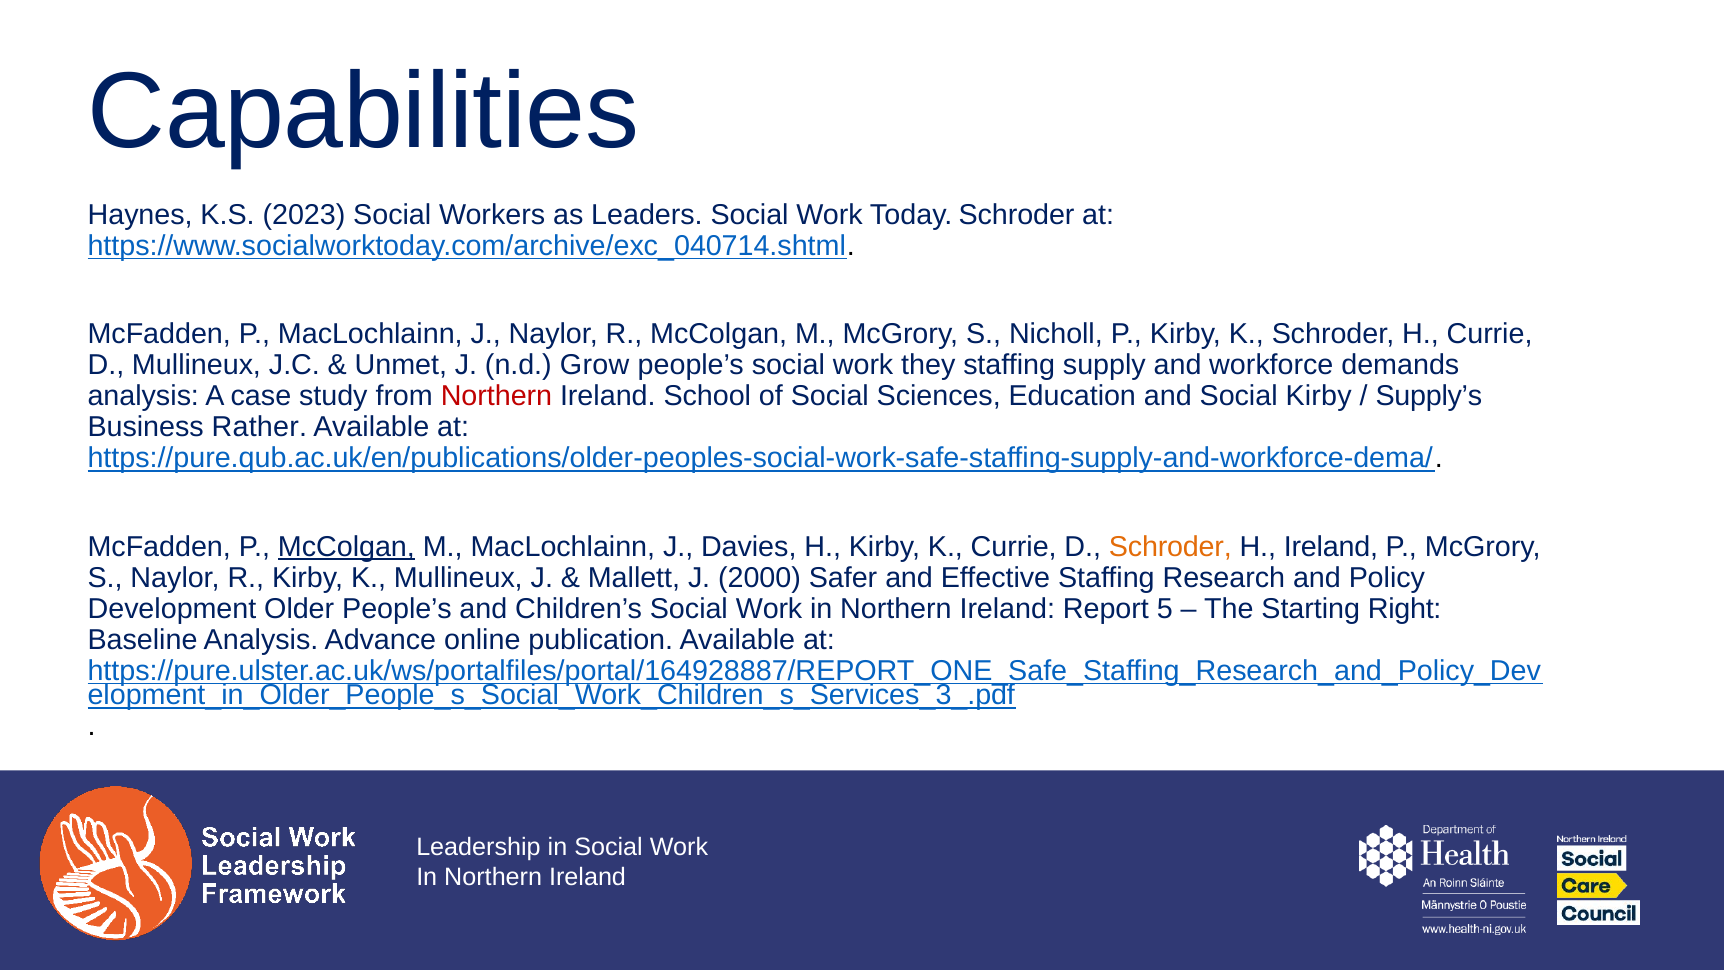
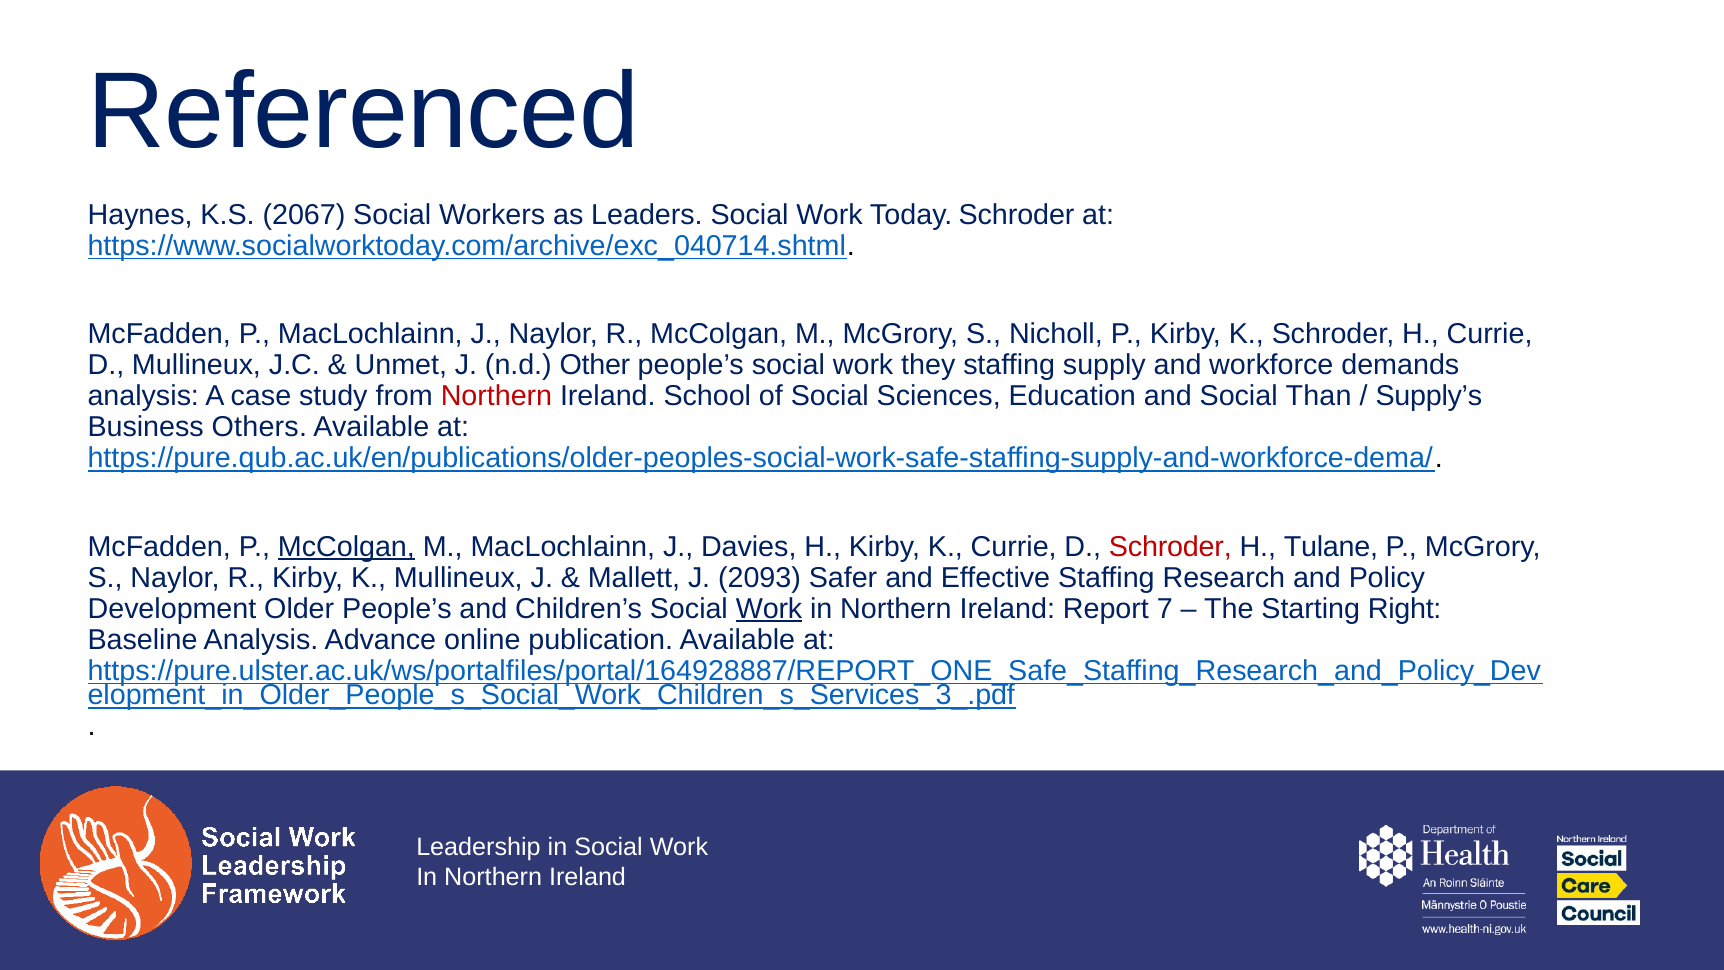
Capabilities: Capabilities -> Referenced (363, 112)
2023: 2023 -> 2067 (304, 215)
Grow: Grow -> Other (595, 365)
Social Kirby: Kirby -> Than (1319, 396)
Rather: Rather -> Others (259, 427)
Schroder colour: orange -> red (1170, 547)
H Ireland: Ireland -> Tulane (1331, 547)
2000: 2000 -> 2093 (760, 578)
Work underline: none -> present (769, 609)
5: 5 -> 7 (1165, 609)
